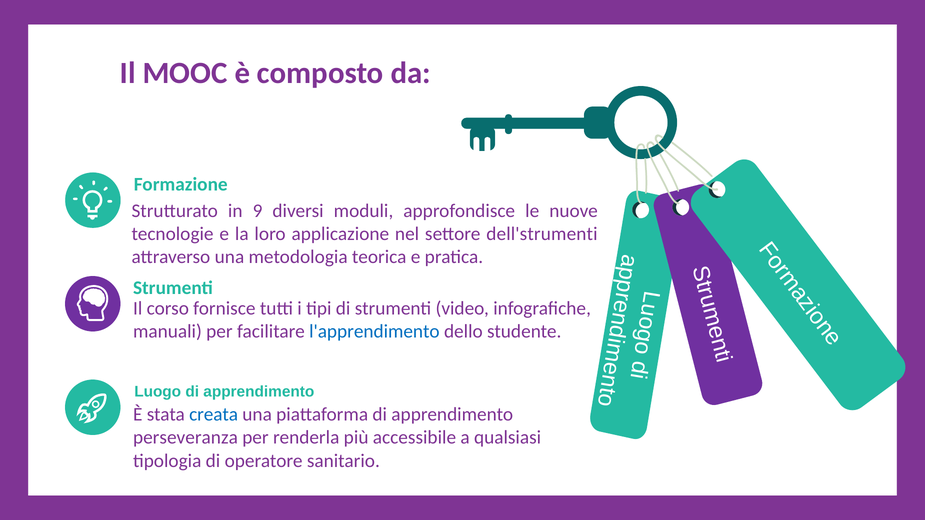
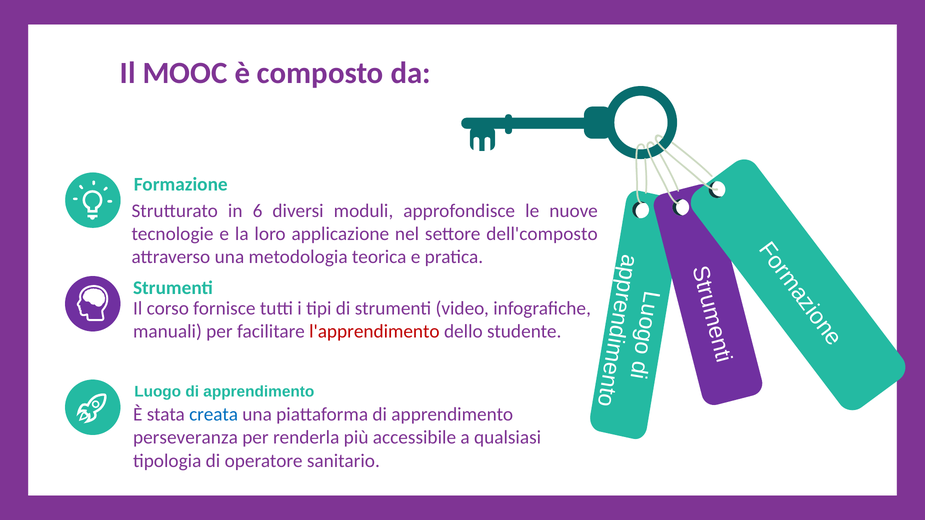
9: 9 -> 6 (258, 211)
dell'strumenti: dell'strumenti -> dell'composto (542, 234)
l'apprendimento colour: blue -> red (374, 332)
